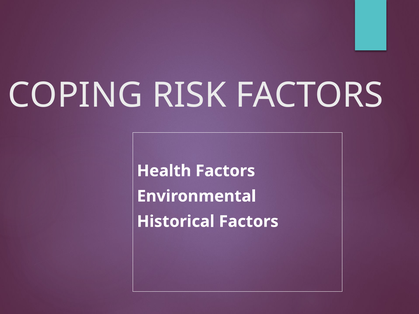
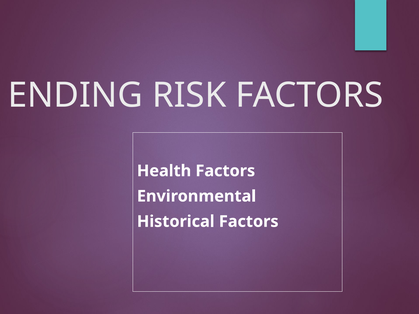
COPING: COPING -> ENDING (75, 95)
